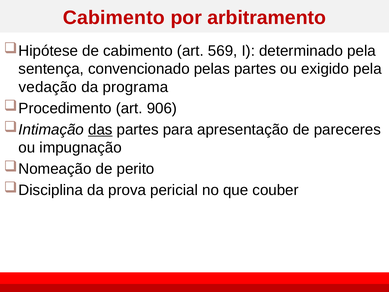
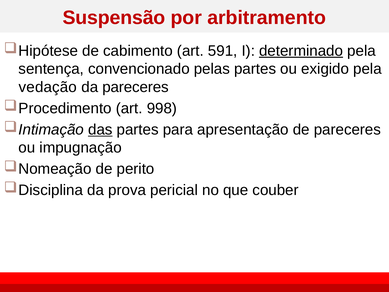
Cabimento: Cabimento -> Suspensão (114, 18)
569: 569 -> 591 (223, 51)
determinado underline: none -> present (301, 51)
da programa: programa -> pareceres (136, 87)
906: 906 -> 998 (162, 108)
